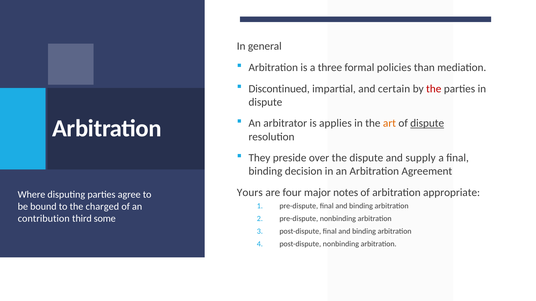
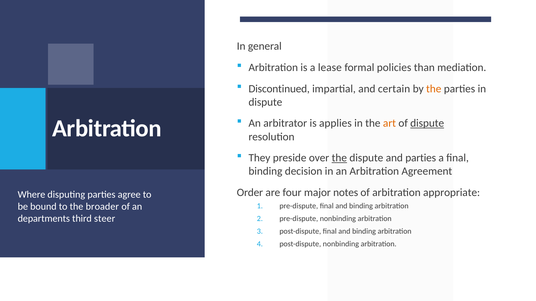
three: three -> lease (330, 68)
the colour: red -> orange (434, 89)
the underline: none -> present (339, 158)
and supply: supply -> parties (421, 158)
Yours: Yours -> Order (250, 193)
charged: charged -> broader (102, 207)
contribution: contribution -> departments (44, 219)
some: some -> steer (105, 219)
